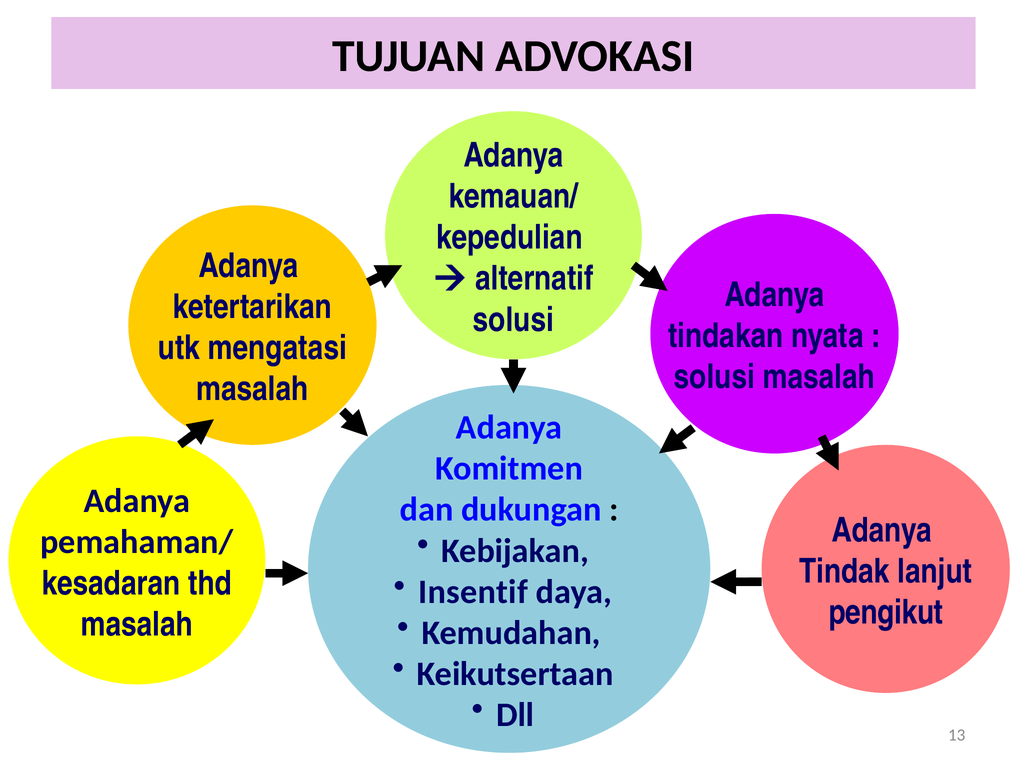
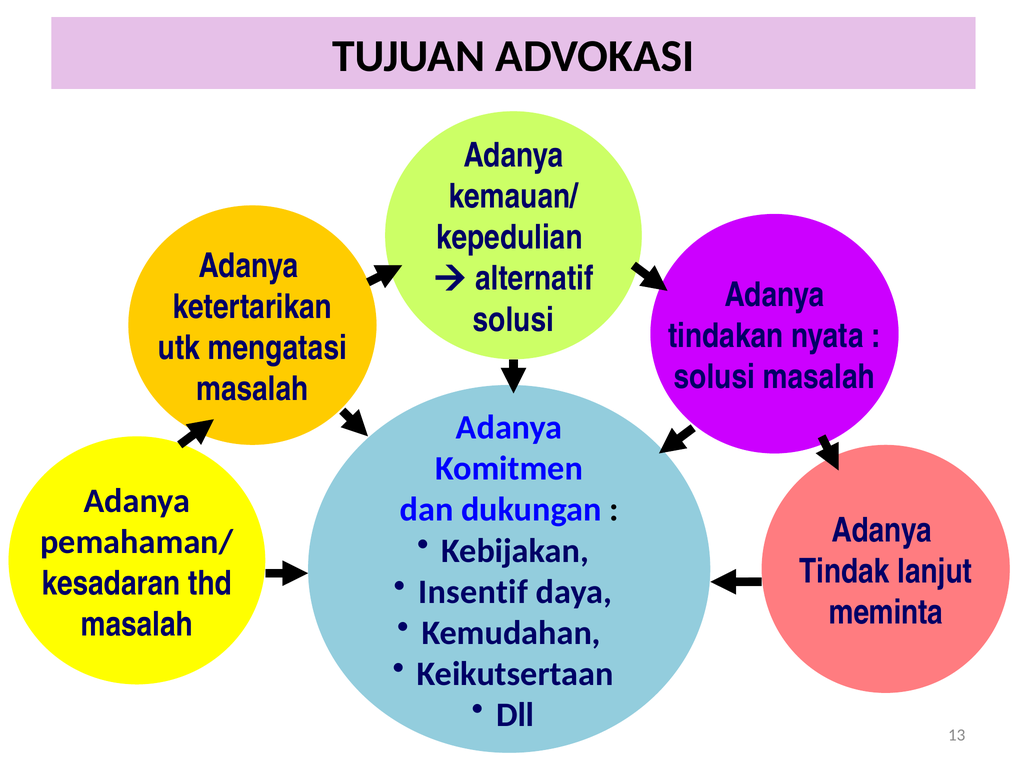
pengikut: pengikut -> meminta (886, 613)
